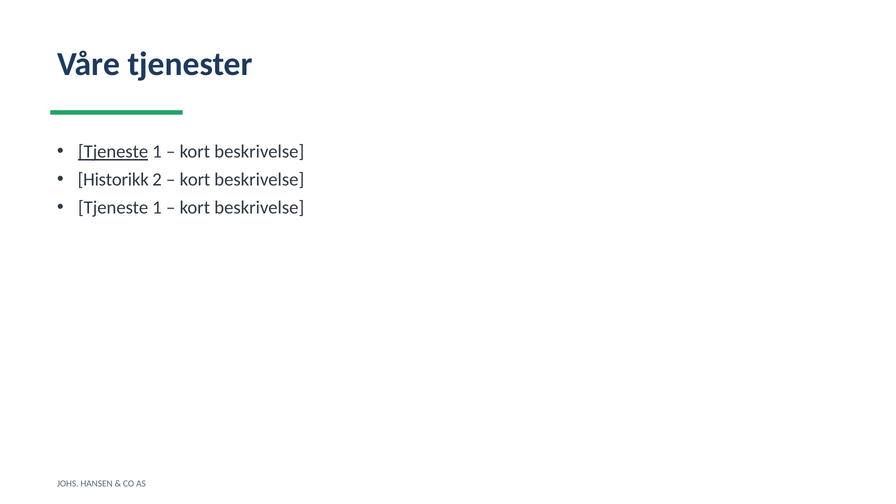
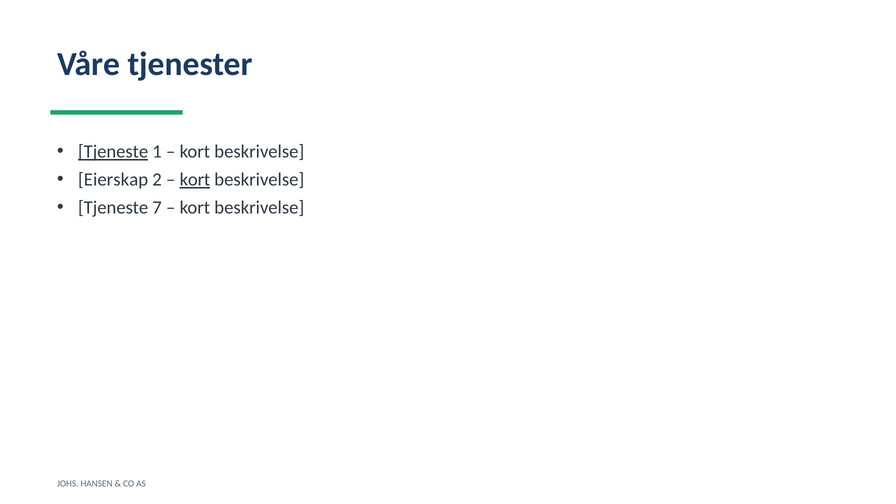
Historikk: Historikk -> Eierskap (113, 180)
kort underline: none -> present (195, 180)
1: 1 -> 7 (157, 208)
